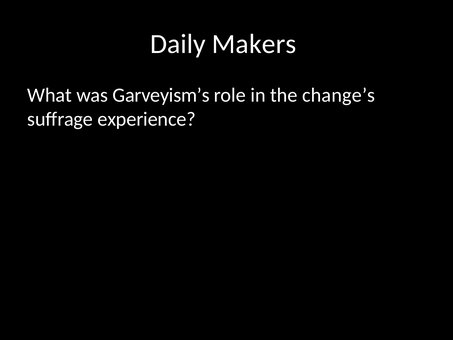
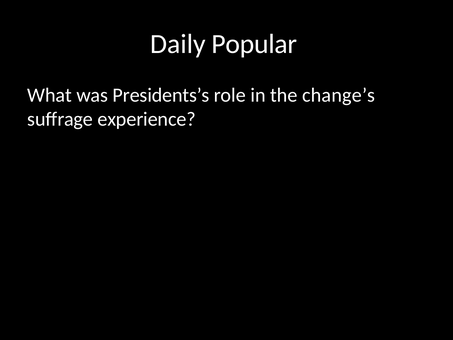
Makers: Makers -> Popular (254, 44)
Garveyism’s: Garveyism’s -> Presidents’s (161, 95)
